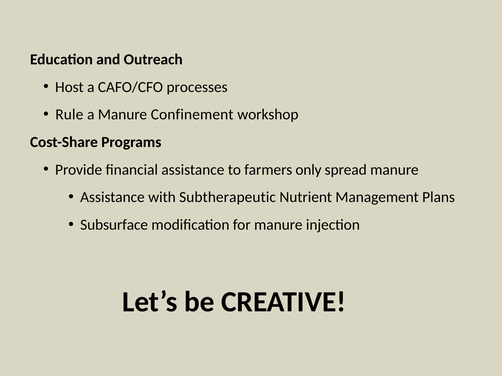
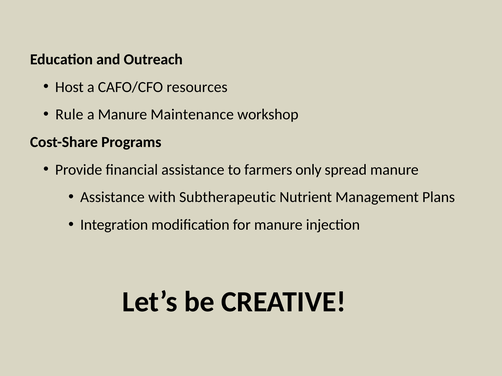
processes: processes -> resources (197, 87)
Confinement: Confinement -> Maintenance (192, 115)
Subsurface: Subsurface -> Integration (114, 225)
